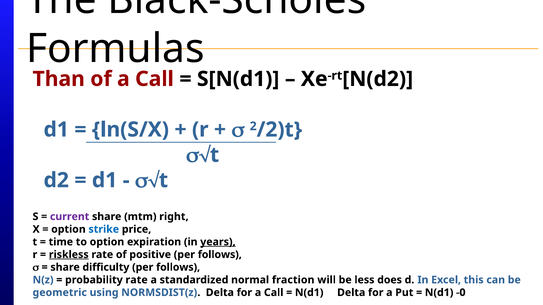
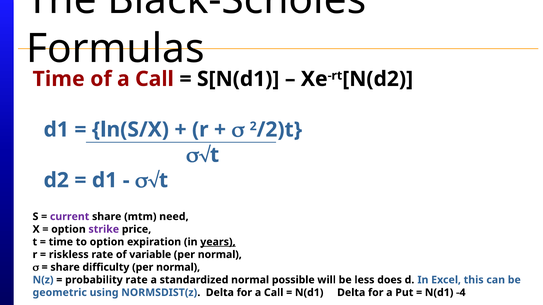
Than: Than -> Time (59, 79)
right: right -> need (174, 217)
strike colour: blue -> purple (104, 230)
riskless underline: present -> none (69, 255)
positive: positive -> variable (150, 255)
follows: follows -> normal (220, 255)
follows: follows -> normal (178, 268)
fraction: fraction -> possible (293, 280)
-0: -0 -> -4 (461, 293)
